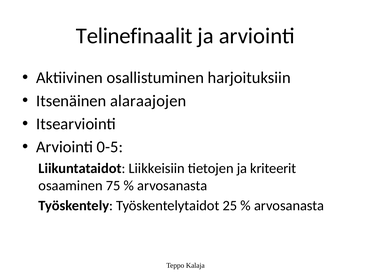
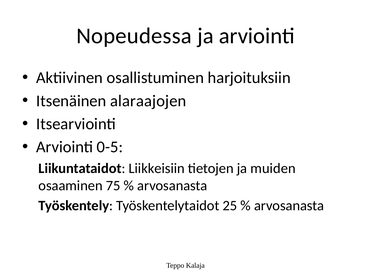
Telinefinaalit: Telinefinaalit -> Nopeudessa (134, 36)
kriteerit: kriteerit -> muiden (273, 168)
